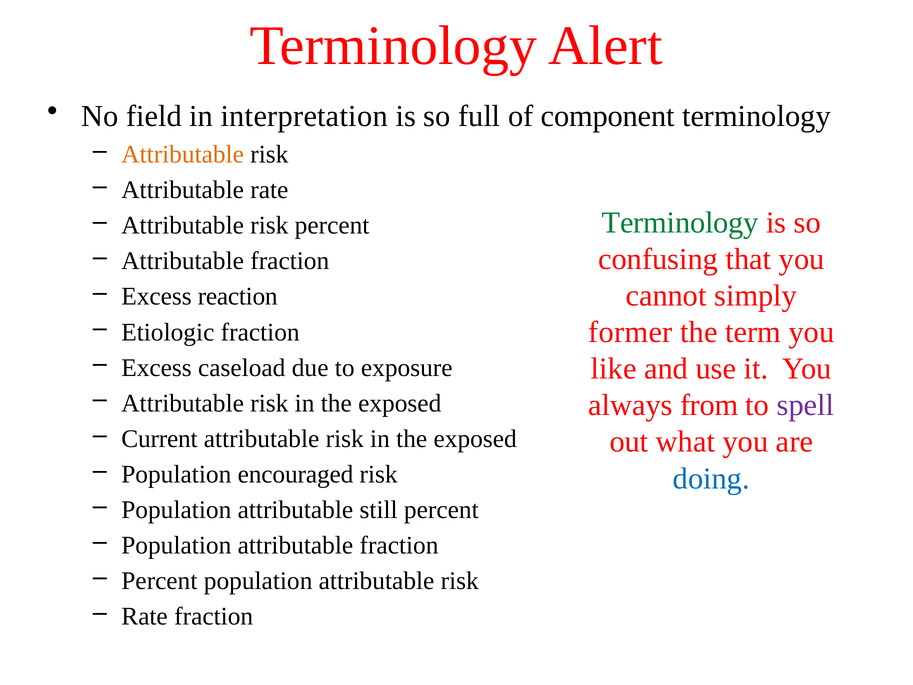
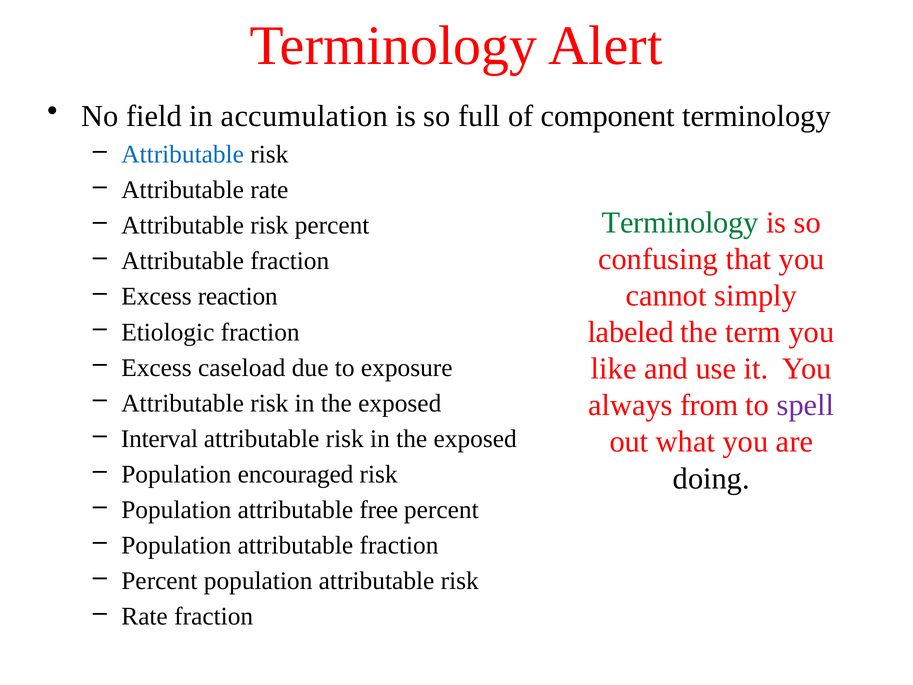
interpretation: interpretation -> accumulation (304, 116)
Attributable colour: orange -> blue (183, 154)
former: former -> labeled (631, 332)
Current: Current -> Interval (160, 439)
doing colour: blue -> black (711, 478)
still: still -> free (379, 510)
